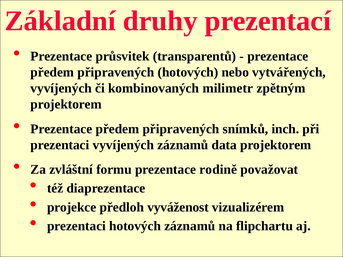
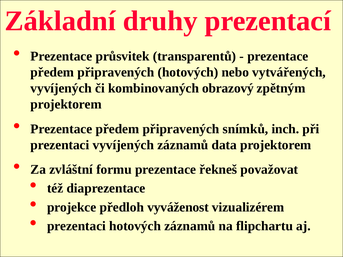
milimetr: milimetr -> obrazový (228, 88)
rodině: rodině -> řekneš (218, 170)
